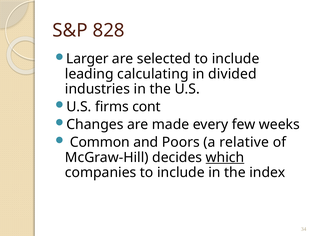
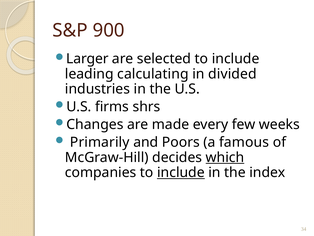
828: 828 -> 900 (109, 30)
cont: cont -> shrs (146, 107)
Common: Common -> Primarily (100, 142)
relative: relative -> famous (244, 142)
include underline: none -> present (181, 172)
